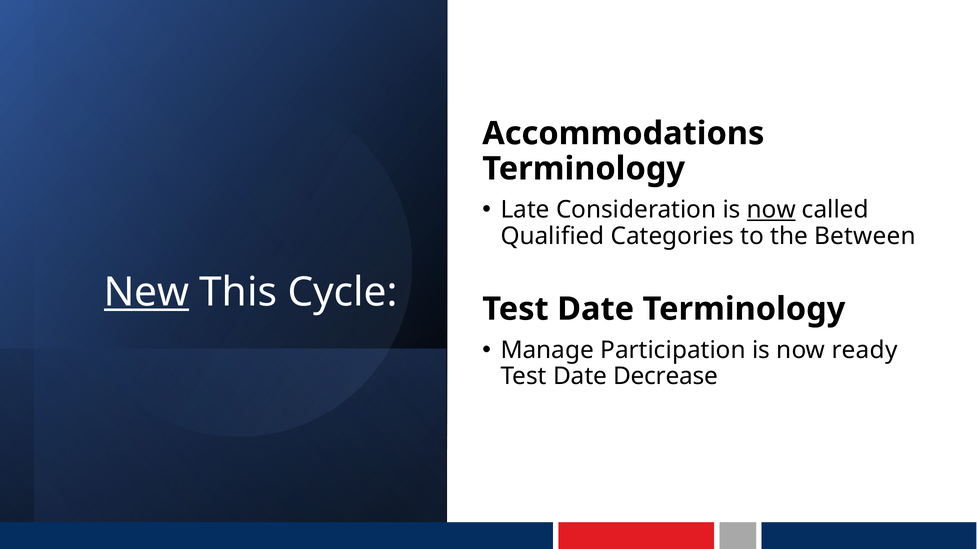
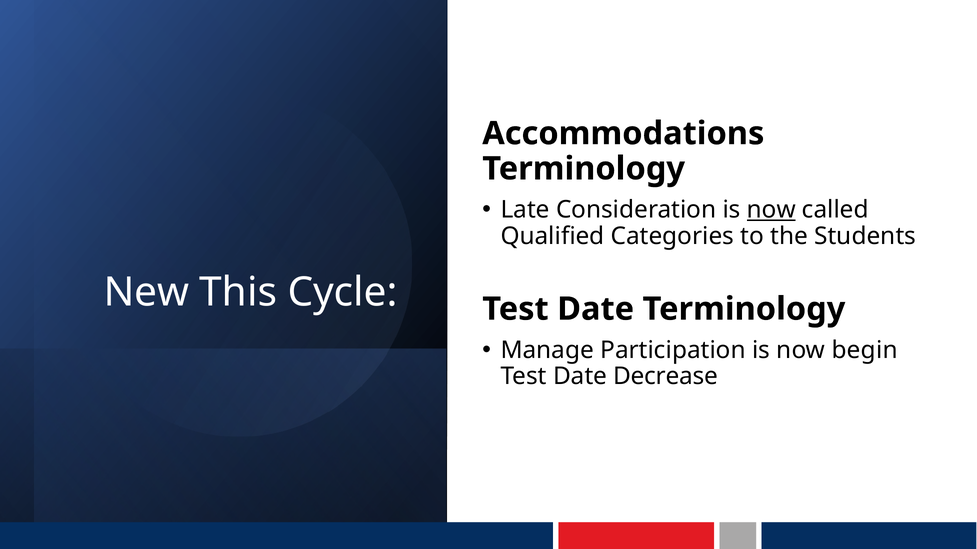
Between: Between -> Students (865, 236)
New underline: present -> none (146, 293)
ready: ready -> begin (865, 350)
